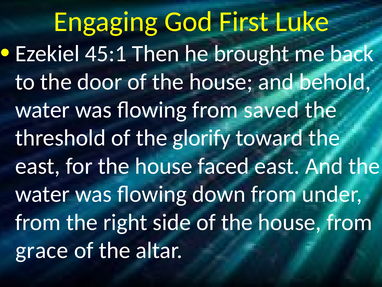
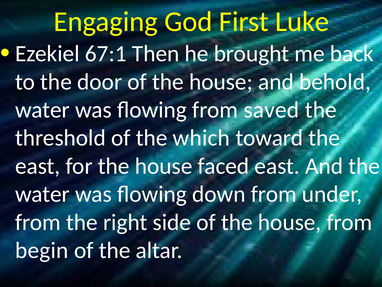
45:1: 45:1 -> 67:1 (106, 54)
glorify: glorify -> which (201, 138)
grace: grace -> begin (42, 250)
